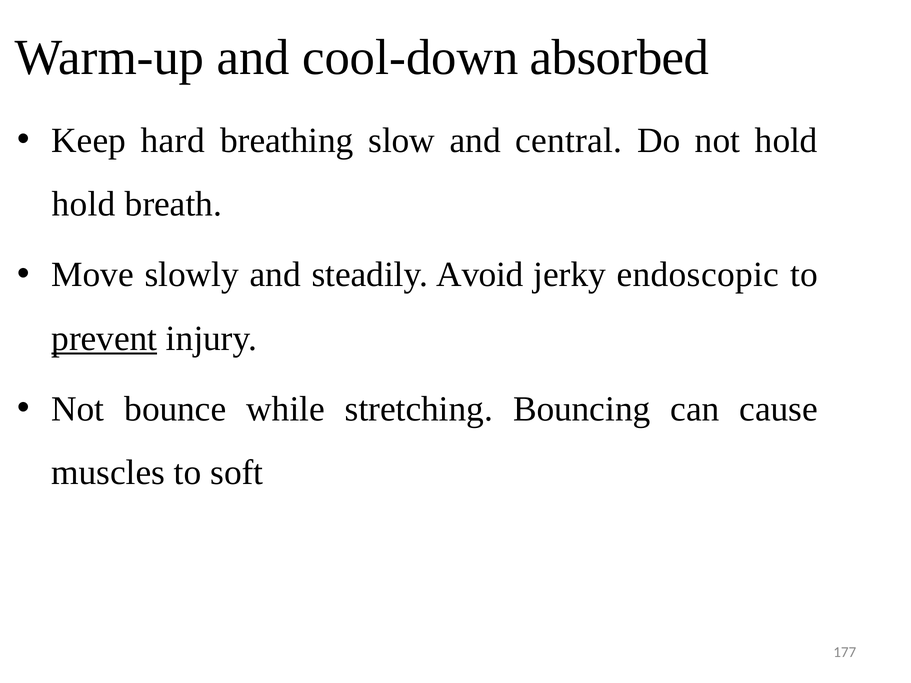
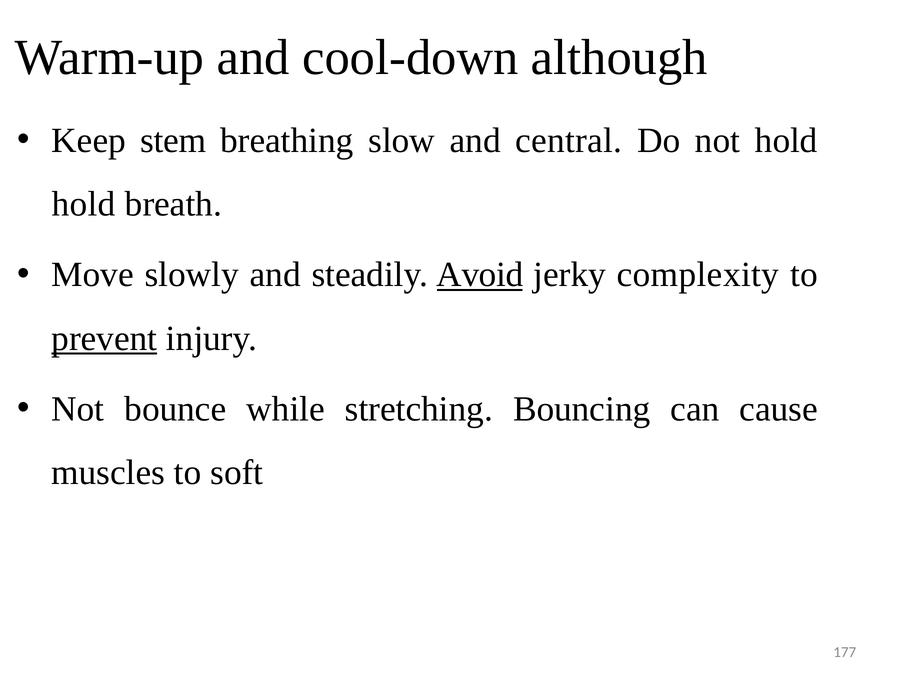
absorbed: absorbed -> although (619, 58)
hard: hard -> stem (173, 141)
Avoid underline: none -> present (480, 275)
endoscopic: endoscopic -> complexity (698, 275)
